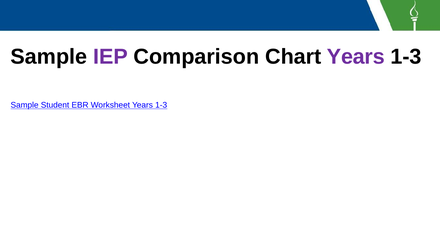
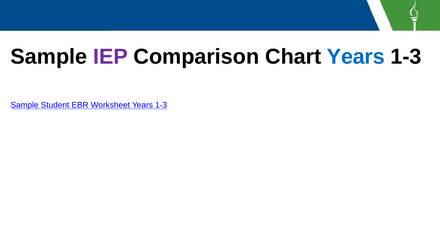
Years colour: purple -> blue (356, 57)
